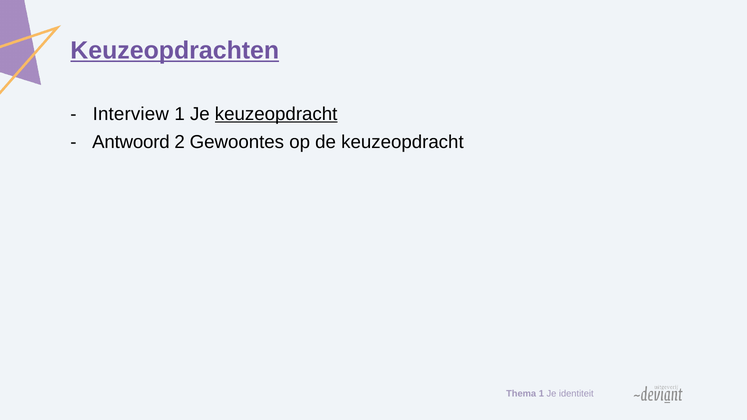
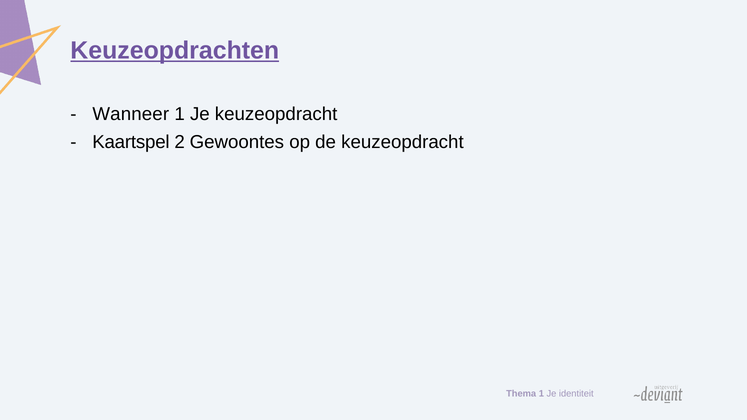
Interview: Interview -> Wanneer (131, 114)
keuzeopdracht underline: present -> none (276, 114)
Antwoord: Antwoord -> Kaartspel (131, 142)
